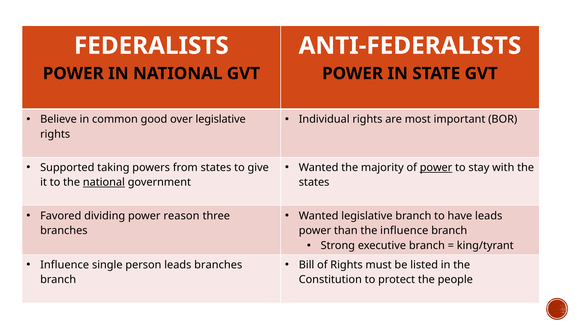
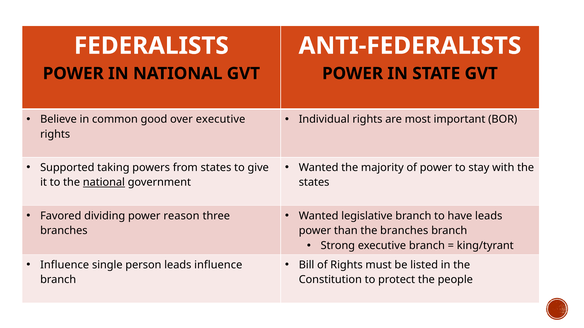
over legislative: legislative -> executive (221, 119)
power underline: present -> none (436, 168)
the influence: influence -> branches (404, 231)
leads branches: branches -> influence (218, 265)
